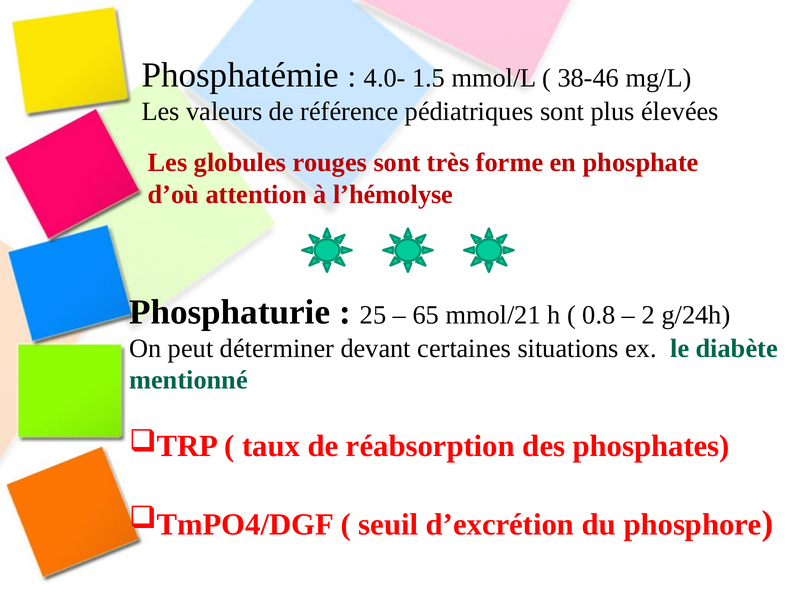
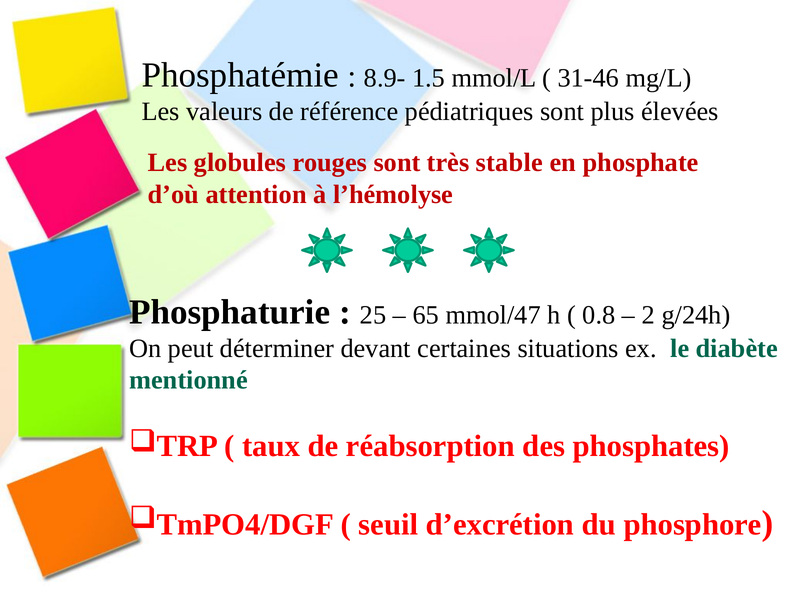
4.0-: 4.0- -> 8.9- (385, 78)
38-46: 38-46 -> 31-46 (588, 78)
forme: forme -> stable (509, 162)
mmol/21: mmol/21 -> mmol/47 (493, 314)
